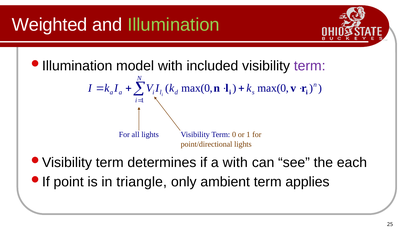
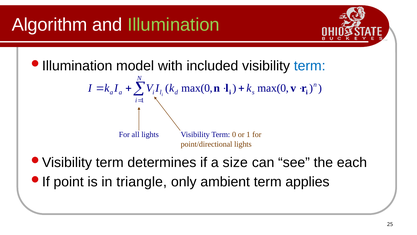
Weighted: Weighted -> Algorithm (50, 25)
term colour: purple -> blue (310, 66)
a with: with -> size (235, 162)
